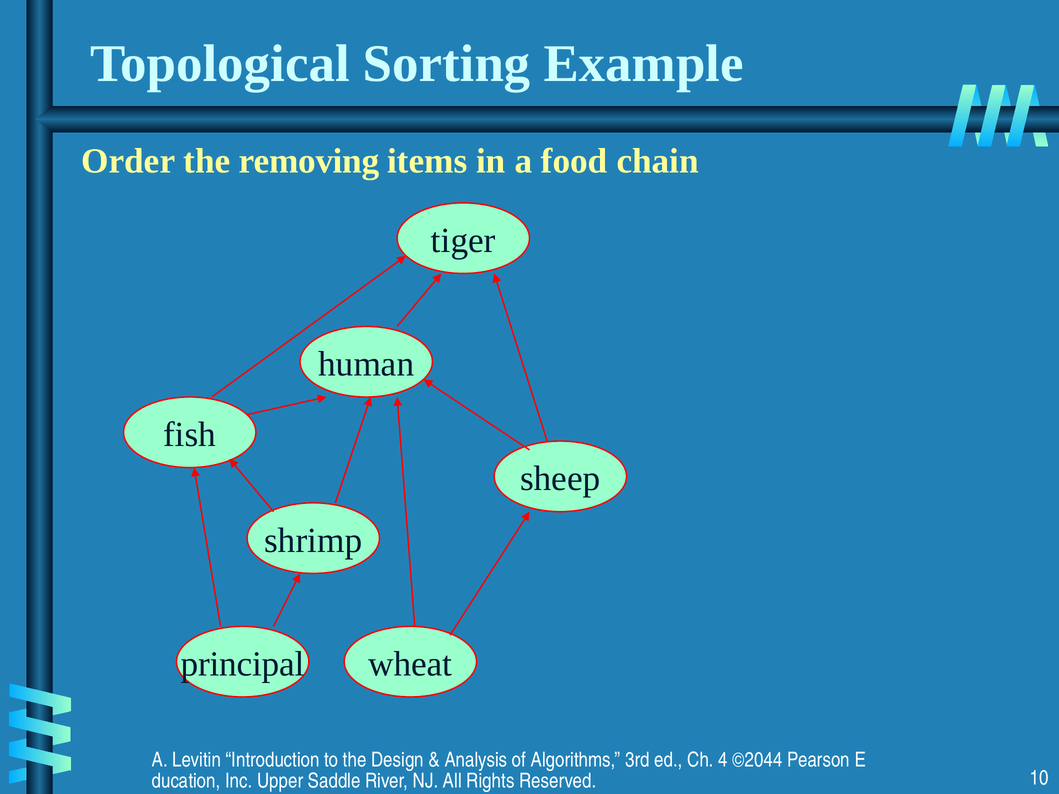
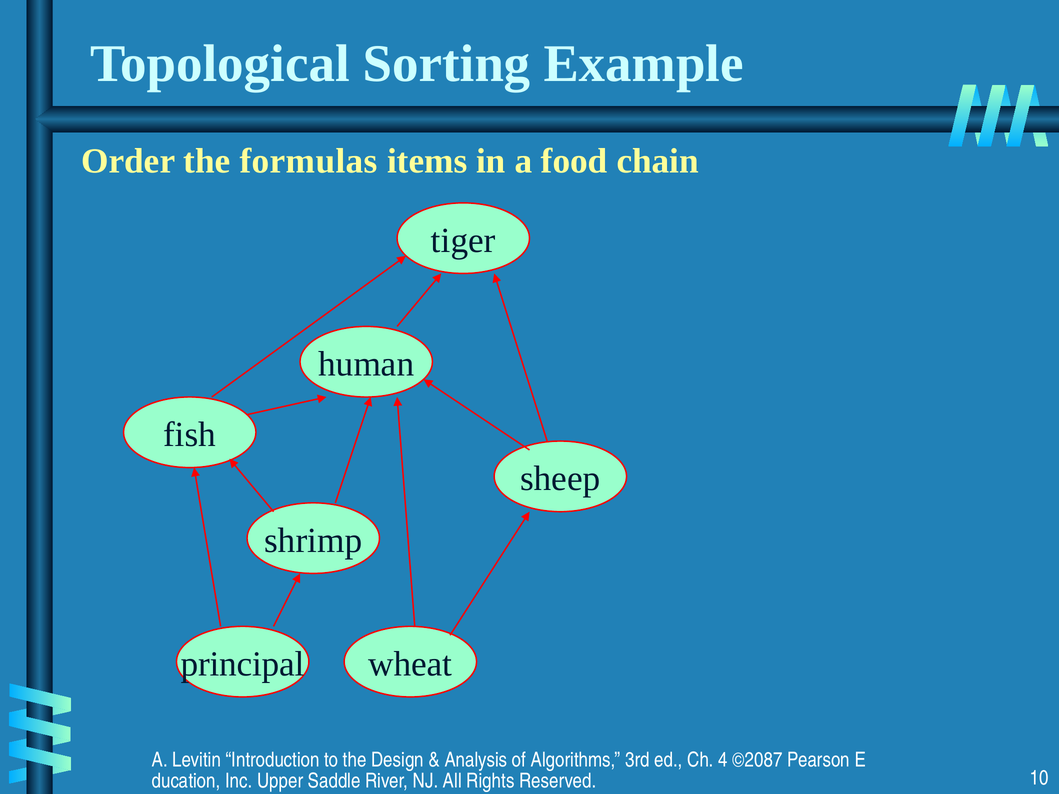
removing: removing -> formulas (309, 161)
©2044: ©2044 -> ©2087 (757, 760)
